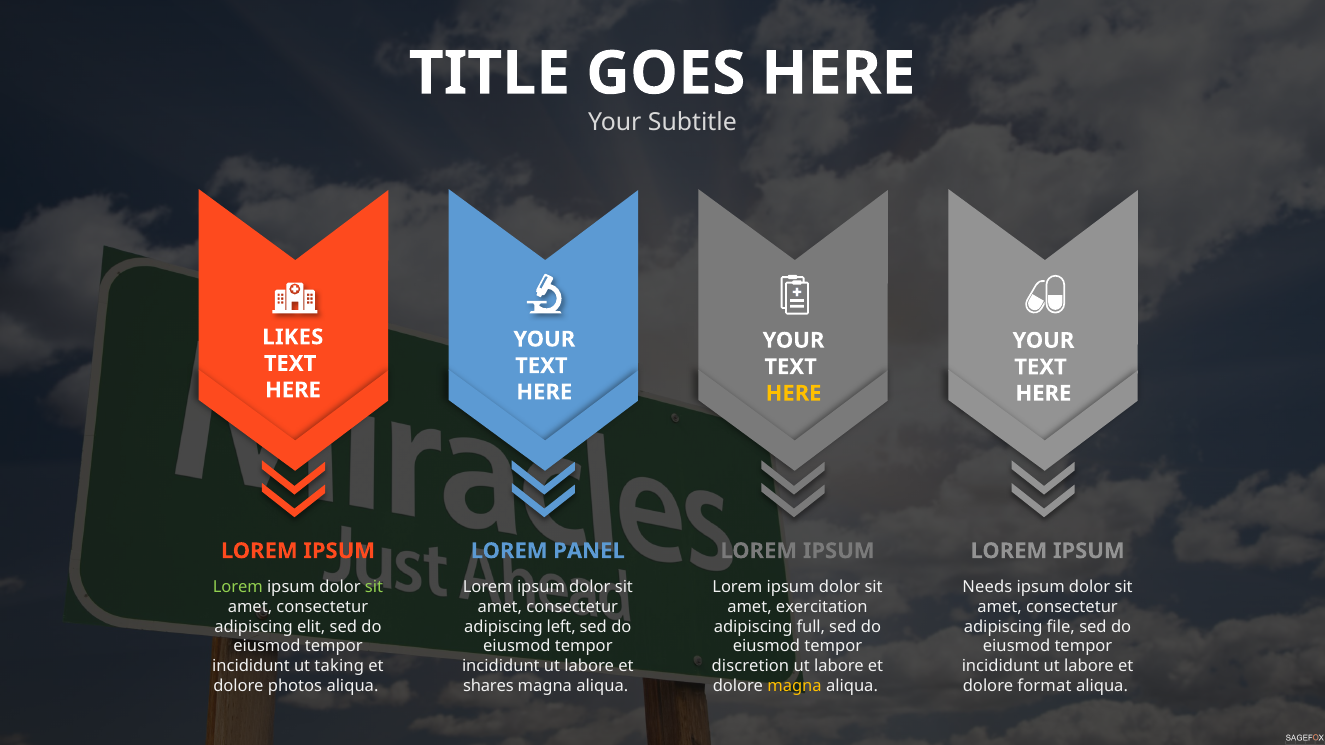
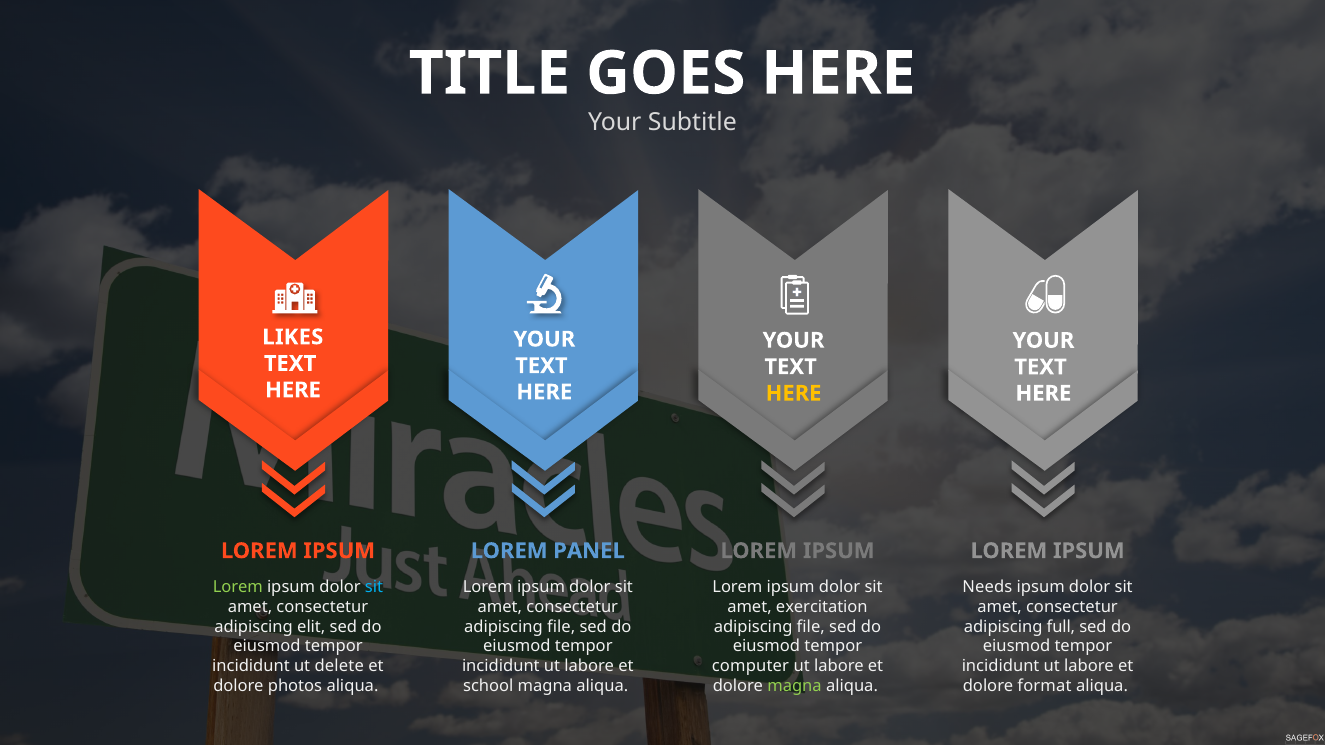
sit colour: light green -> light blue (374, 587)
left: left -> file (561, 627)
full: full -> file (811, 627)
file: file -> full (1061, 627)
taking: taking -> delete (339, 667)
discretion: discretion -> computer (750, 667)
shares: shares -> school (488, 687)
magna colour: yellow -> light green (795, 687)
